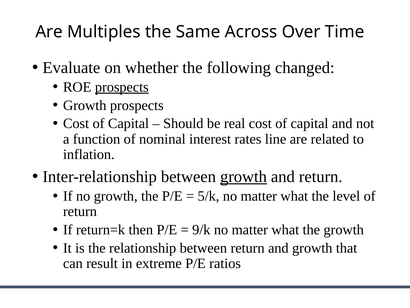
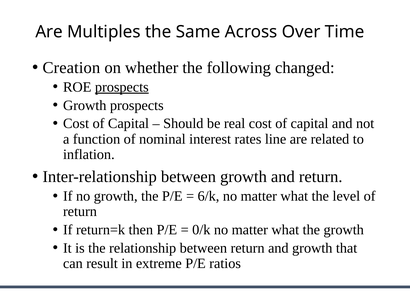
Evaluate: Evaluate -> Creation (71, 68)
growth underline: present -> none (243, 176)
5/k: 5/k -> 6/k (208, 196)
9/k: 9/k -> 0/k (201, 229)
